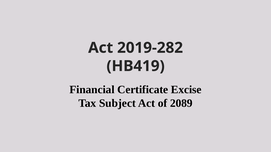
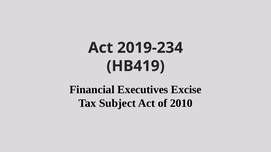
2019-282: 2019-282 -> 2019-234 (150, 48)
Certificate: Certificate -> Executives (143, 90)
2089: 2089 -> 2010 (181, 103)
